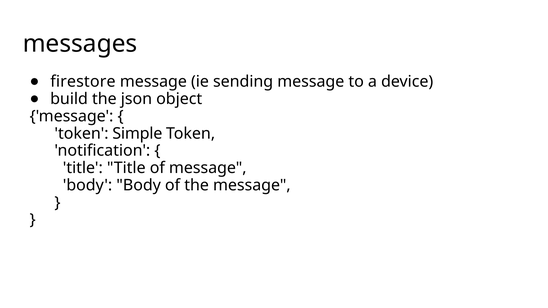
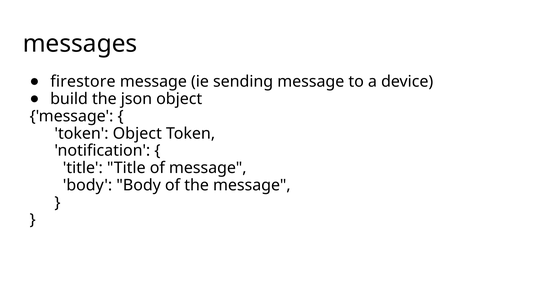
token Simple: Simple -> Object (137, 134)
